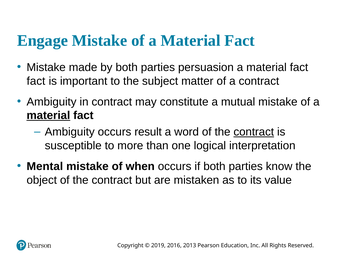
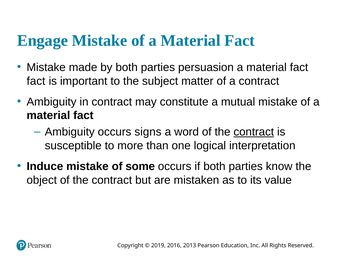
material underline: present -> none (48, 115)
result: result -> signs (148, 132)
Mental: Mental -> Induce (45, 166)
when: when -> some (140, 166)
